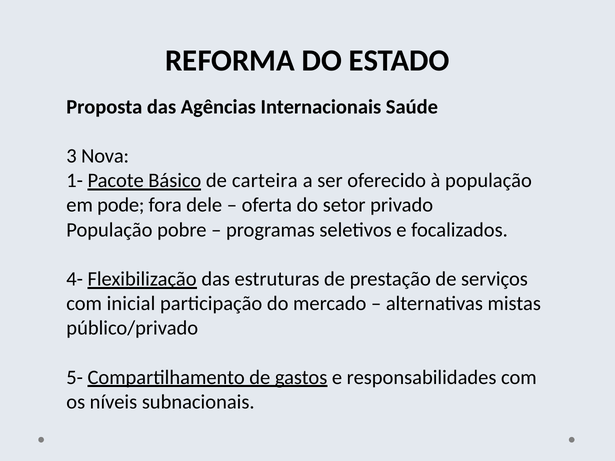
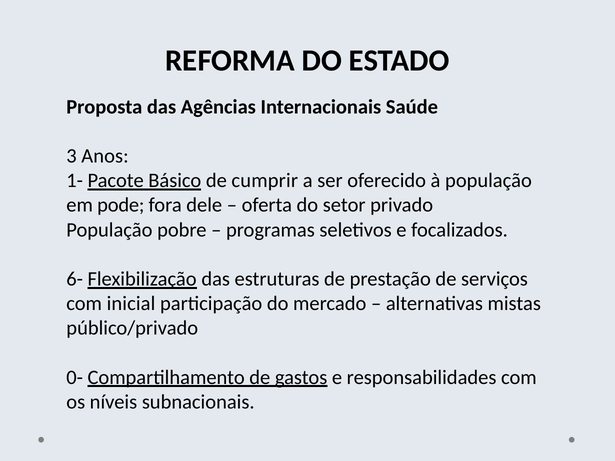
Nova: Nova -> Anos (105, 156)
carteira: carteira -> cumprir (265, 181)
4-: 4- -> 6- (75, 279)
5-: 5- -> 0- (75, 378)
